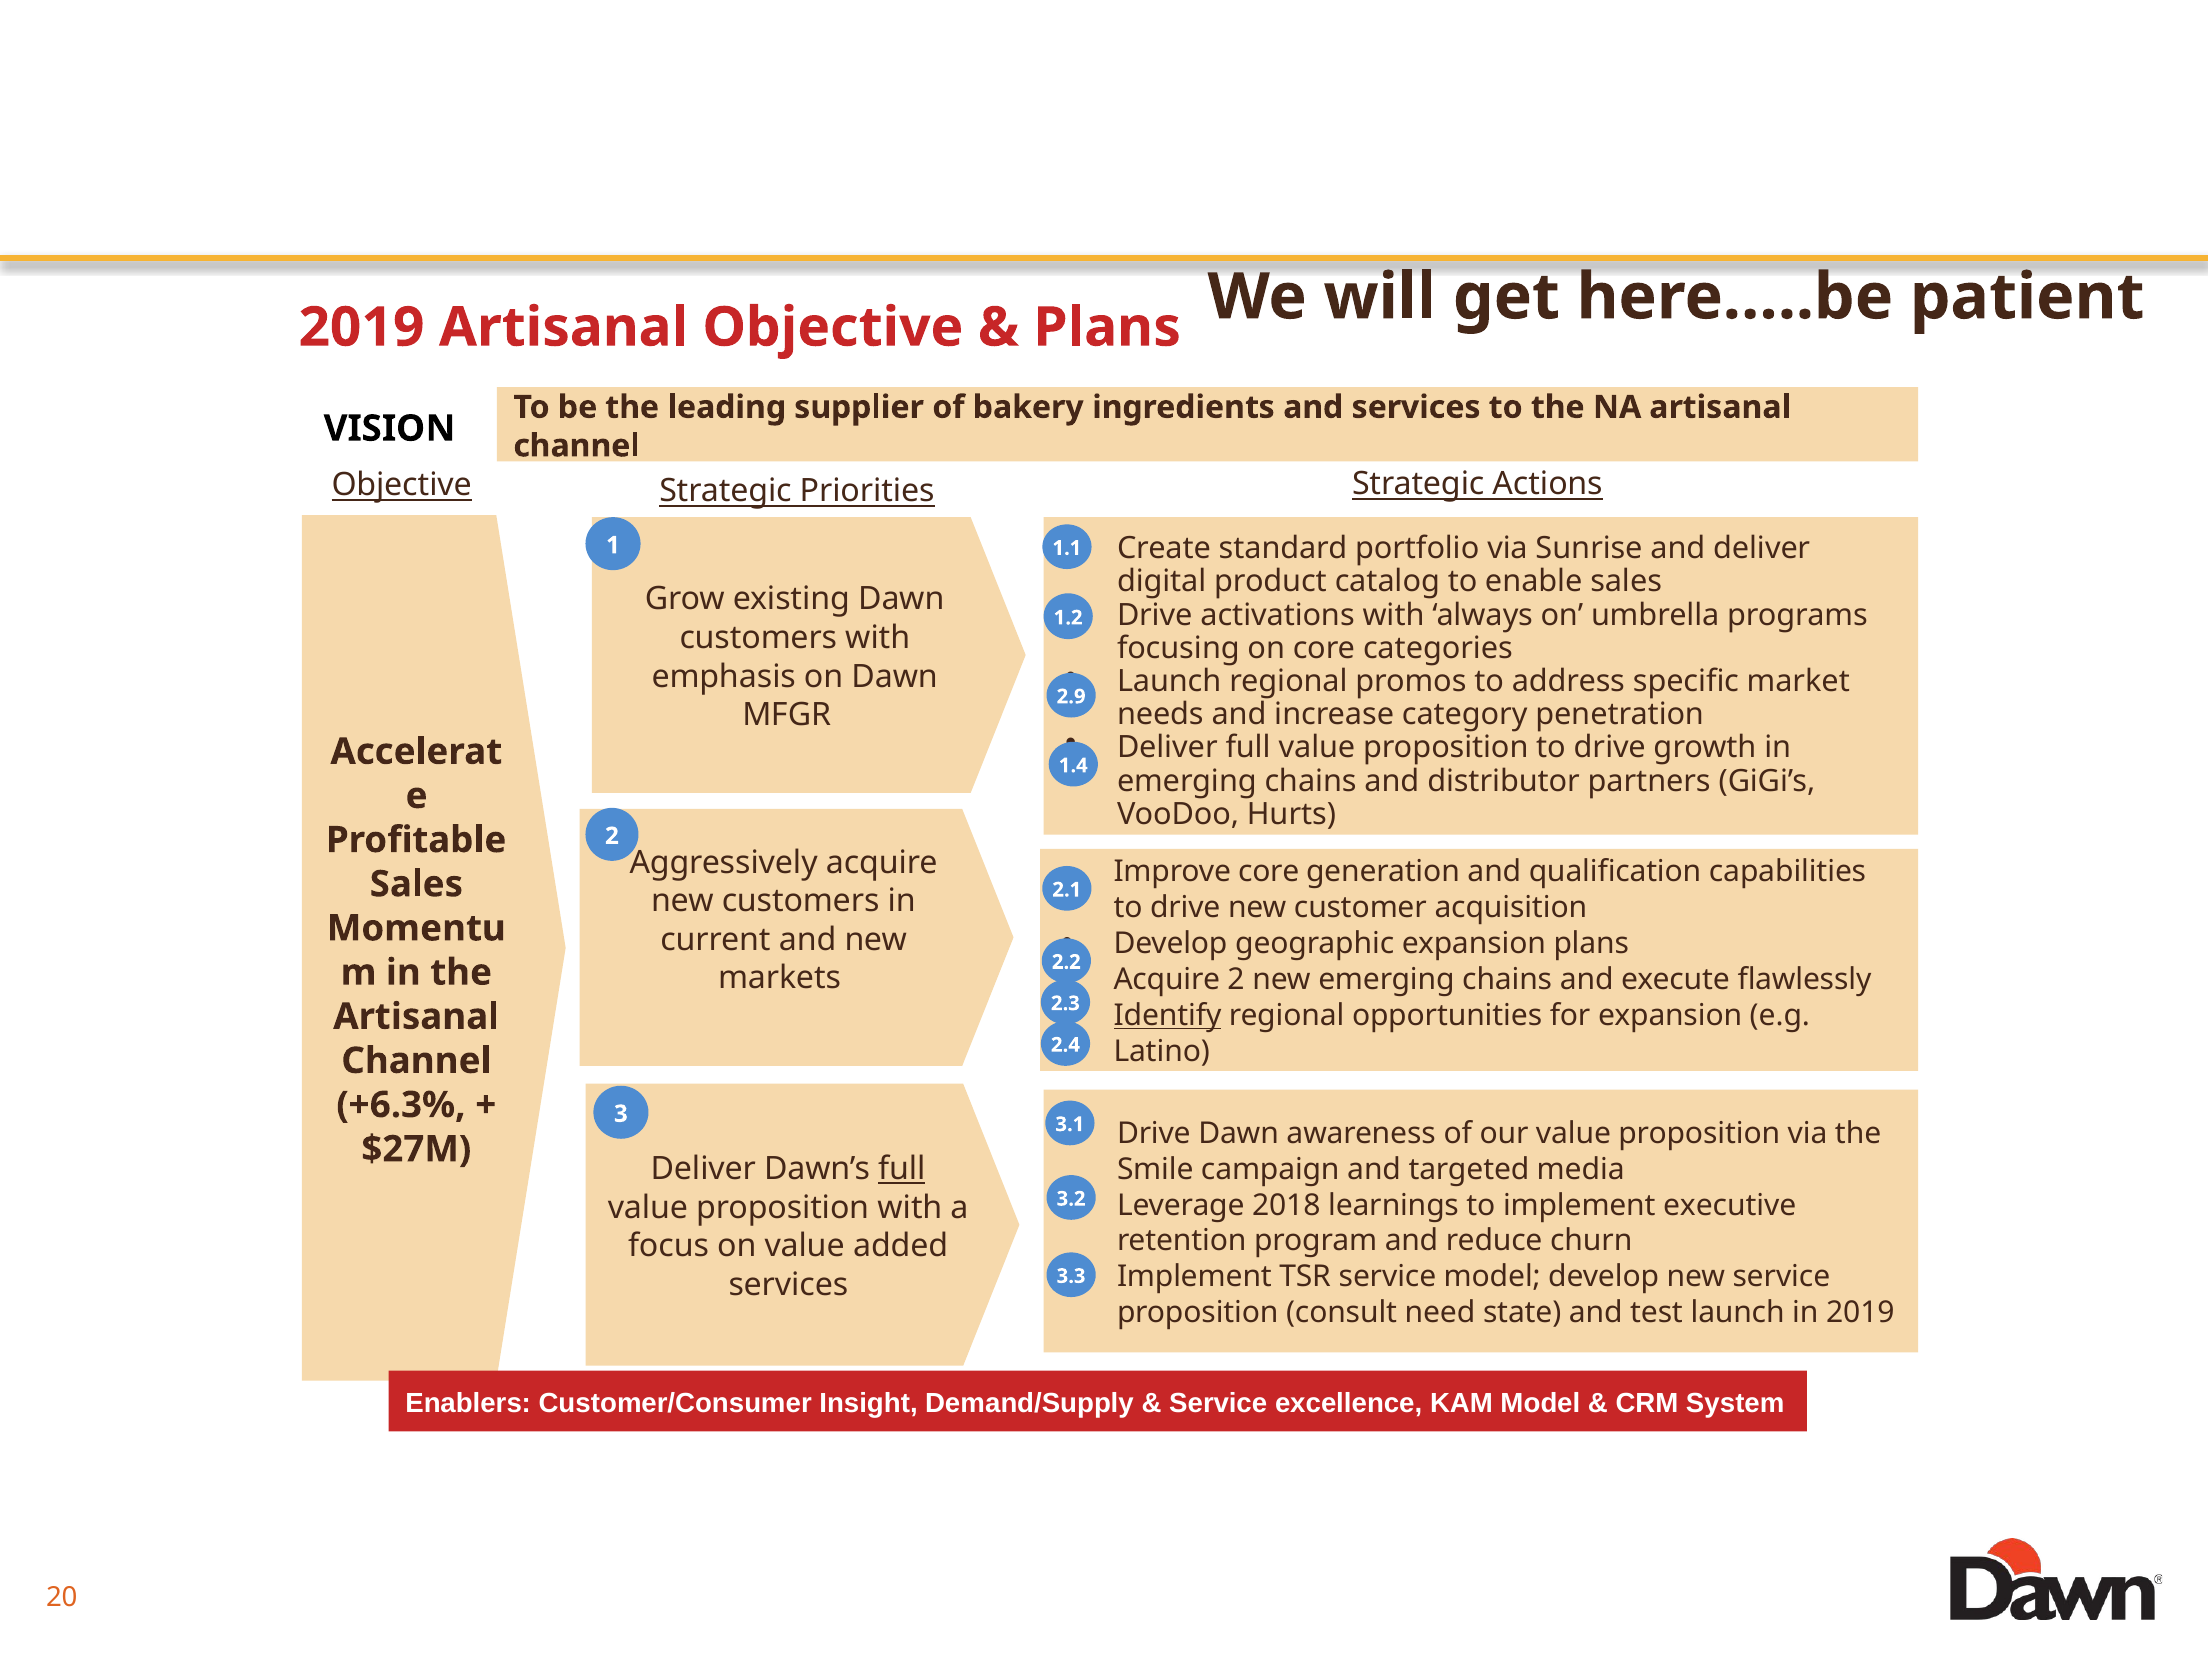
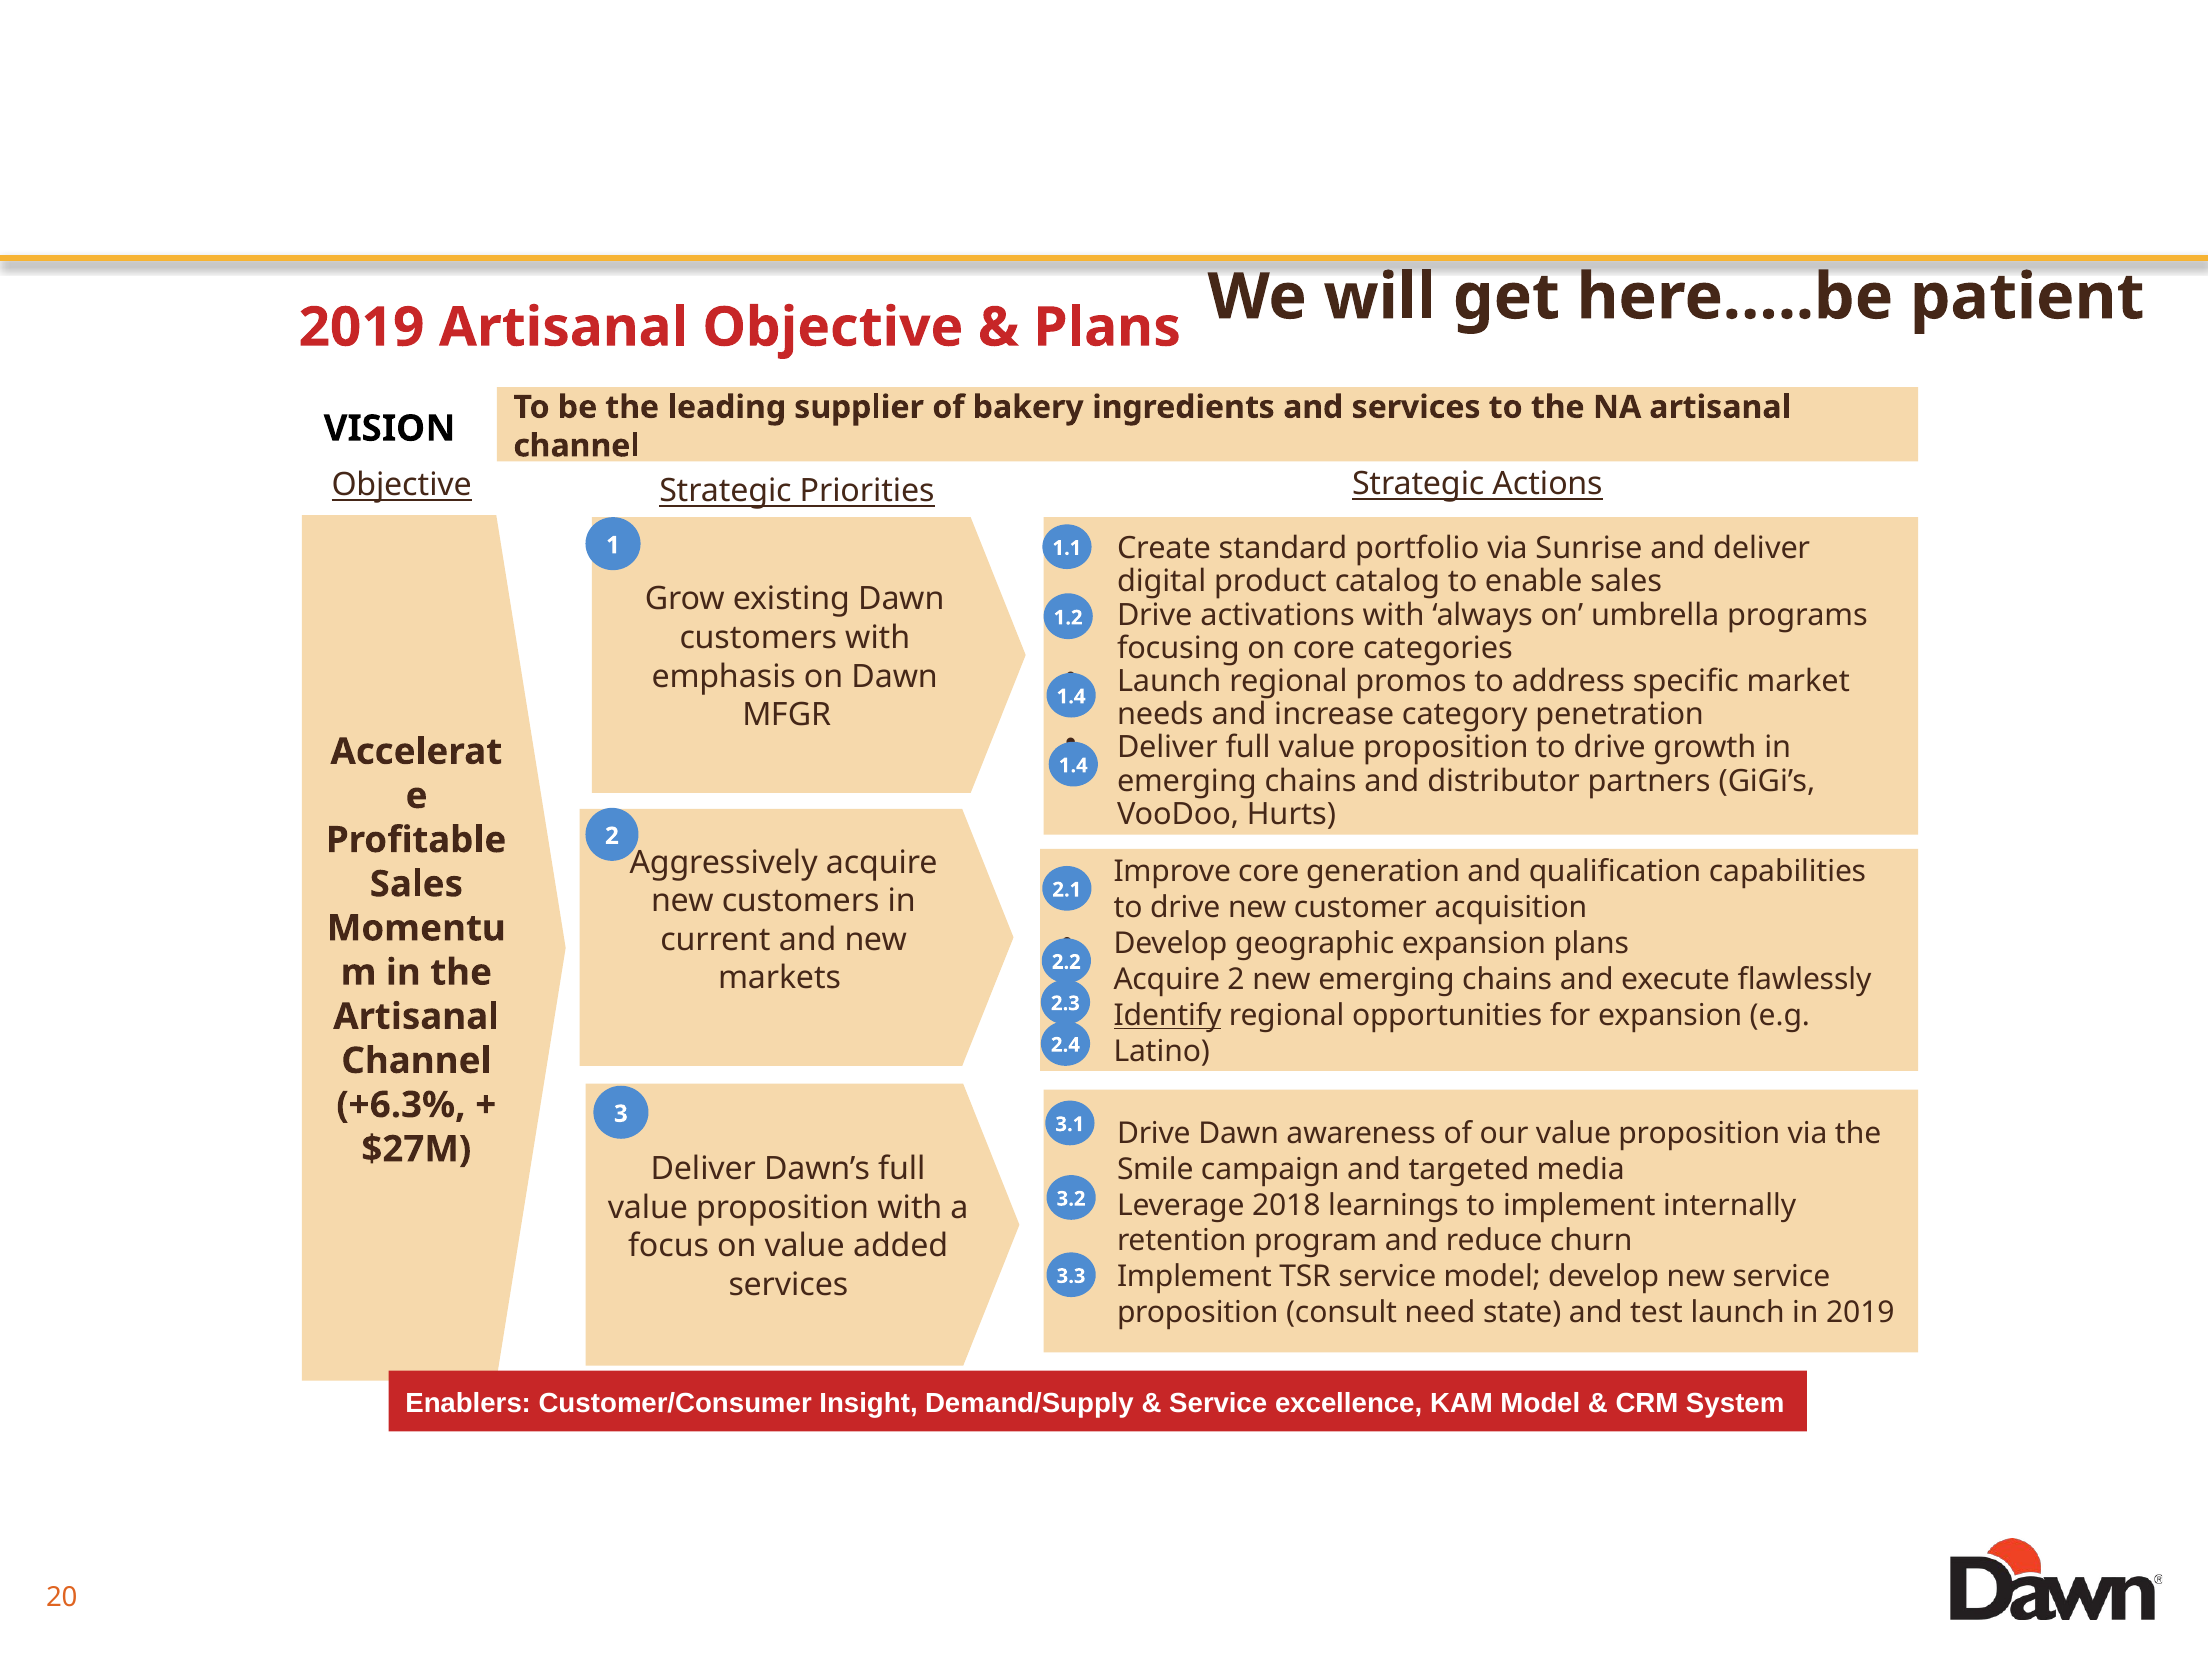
2.9: 2.9 -> 1.4 (1071, 697)
full underline: present -> none (902, 1169)
executive: executive -> internally (1730, 1205)
